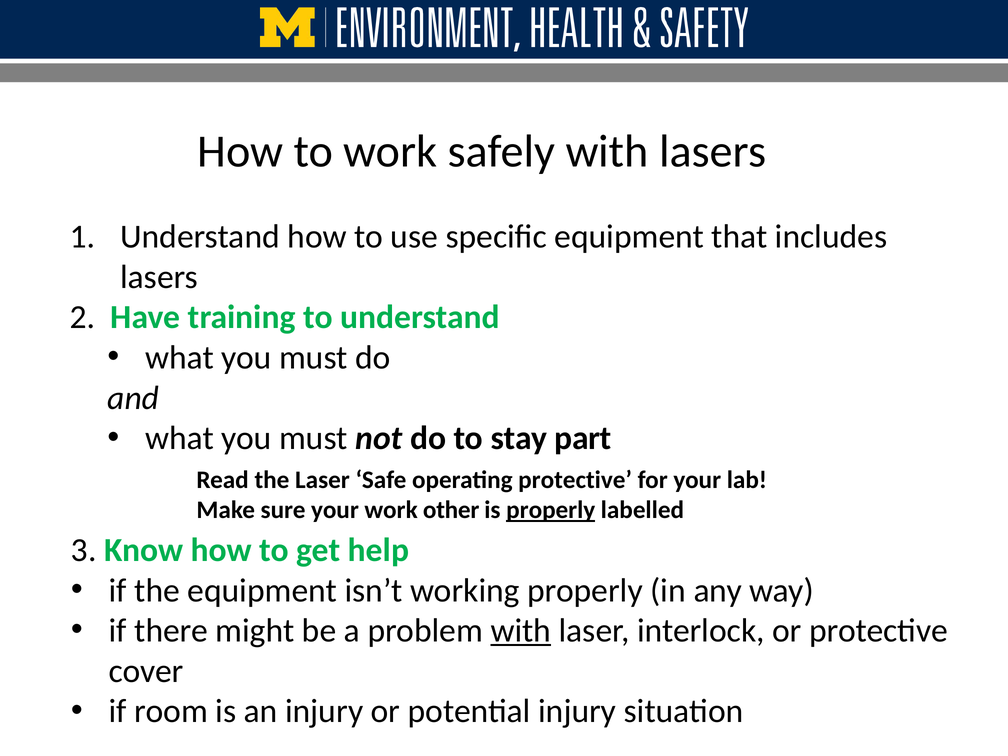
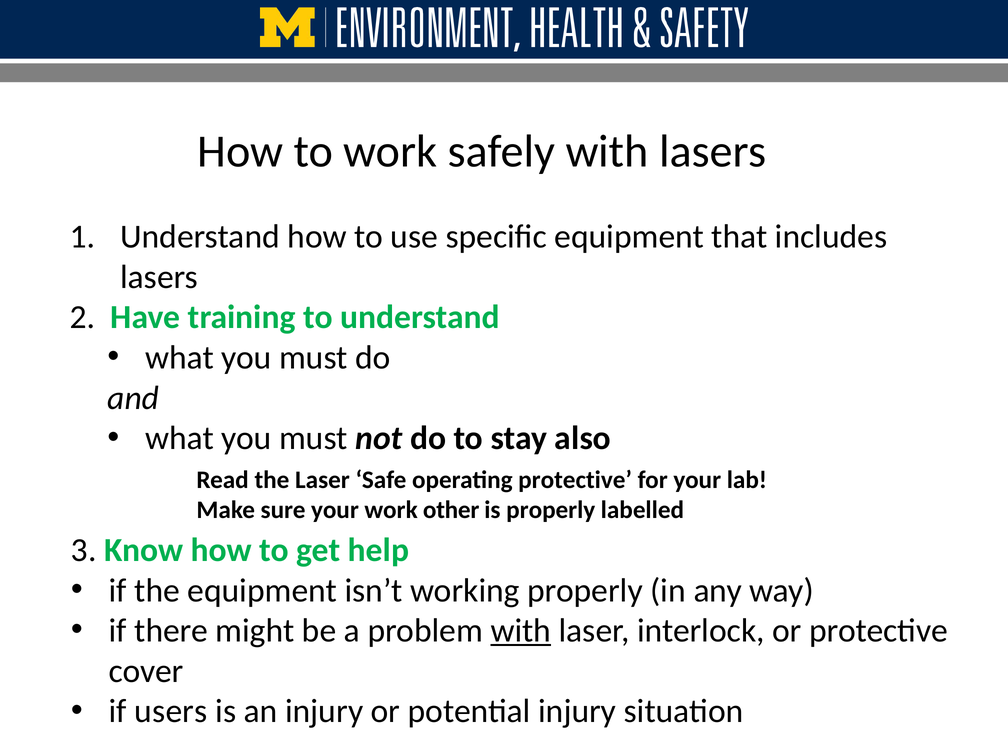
part: part -> also (583, 438)
properly underline: present -> none (551, 510)
room: room -> users (171, 711)
